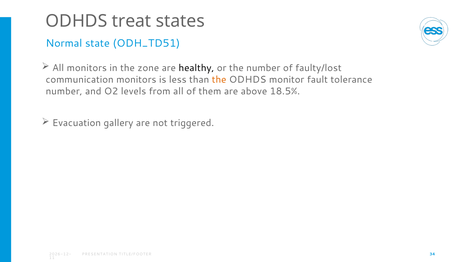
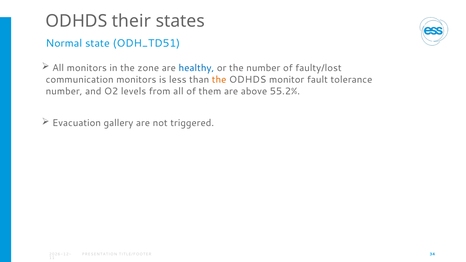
treat: treat -> their (131, 21)
healthy colour: black -> blue (196, 68)
18.5%: 18.5% -> 55.2% (285, 91)
